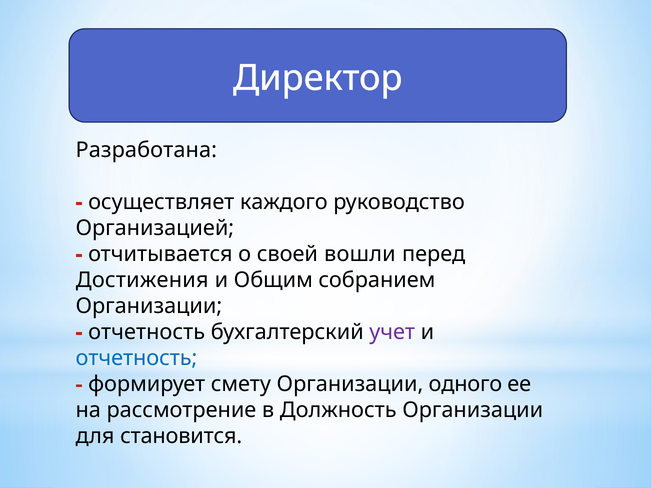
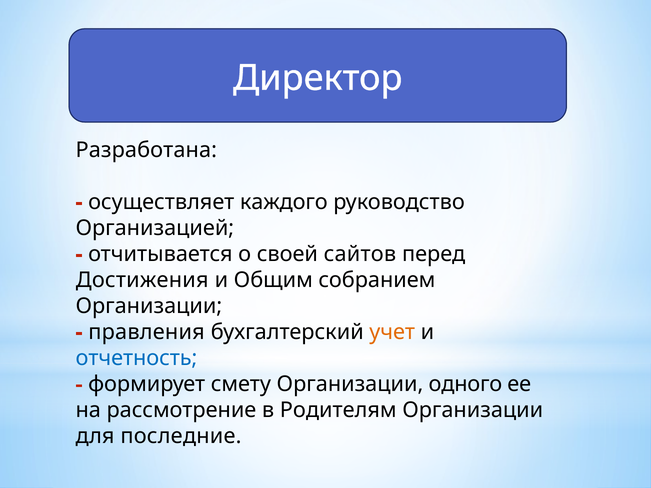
вошли: вошли -> сайтов (360, 254)
отчетность: отчетность -> правления (147, 332)
учет colour: purple -> orange (392, 332)
Должность: Должность -> Родителям (338, 411)
становится: становится -> последние (181, 437)
